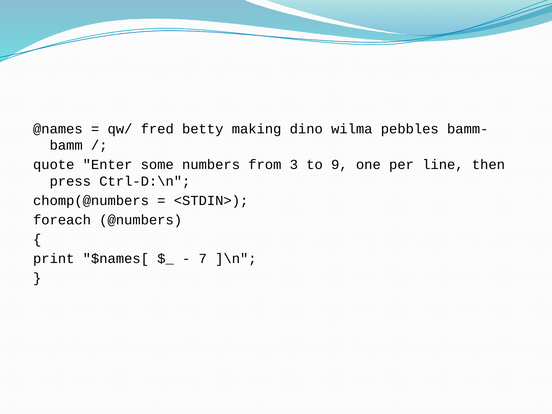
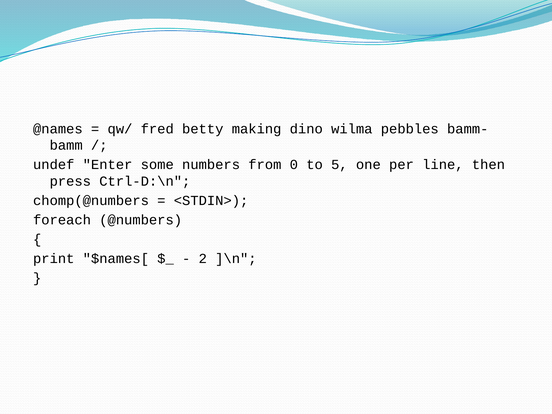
quote: quote -> undef (54, 165)
3: 3 -> 0 (294, 165)
9: 9 -> 5 (339, 165)
7: 7 -> 2 (203, 259)
